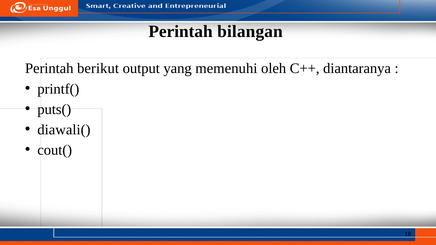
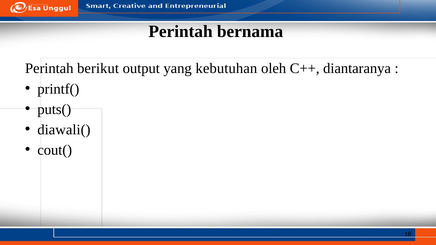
bilangan: bilangan -> bernama (250, 31)
memenuhi: memenuhi -> kebutuhan (226, 69)
